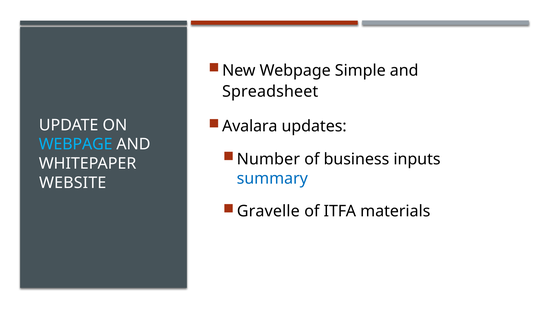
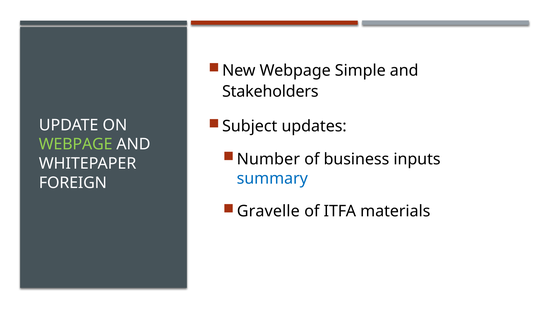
Spreadsheet: Spreadsheet -> Stakeholders (270, 91)
Avalara: Avalara -> Subject (250, 126)
WEBPAGE colour: light blue -> light green (76, 144)
WEBSITE: WEBSITE -> FOREIGN (73, 183)
